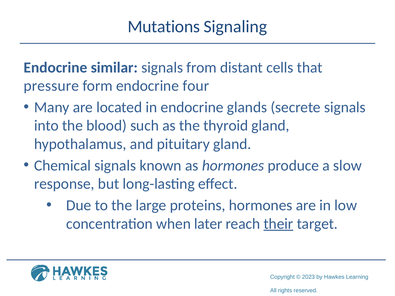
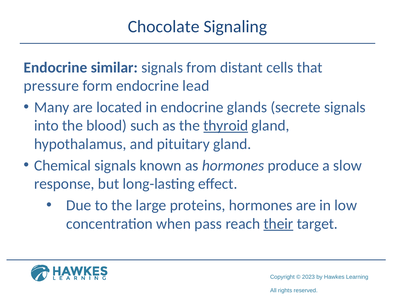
Mutations: Mutations -> Chocolate (164, 27)
four: four -> lead (196, 86)
thyroid underline: none -> present (226, 126)
later: later -> pass (208, 224)
